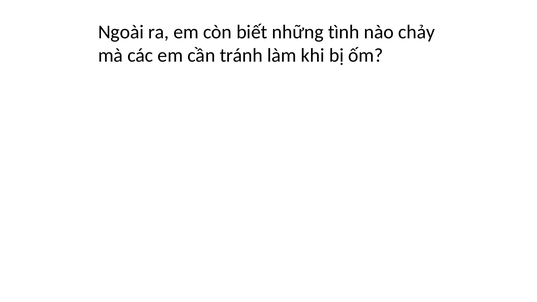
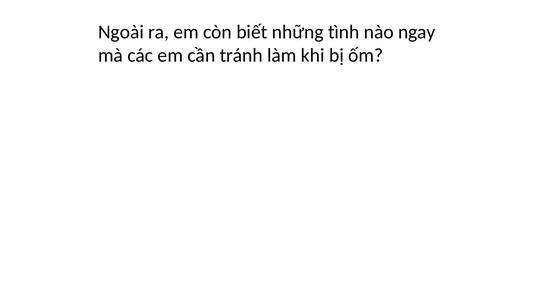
chảy: chảy -> ngay (417, 32)
